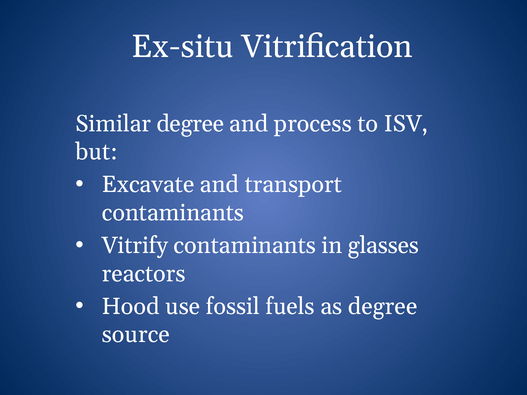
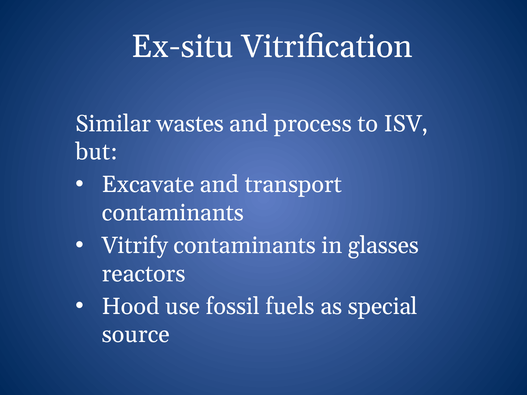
Similar degree: degree -> wastes (190, 124)
as degree: degree -> special (383, 307)
